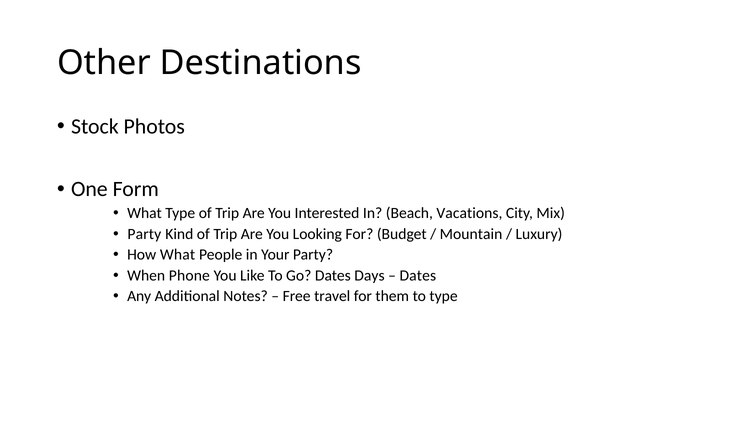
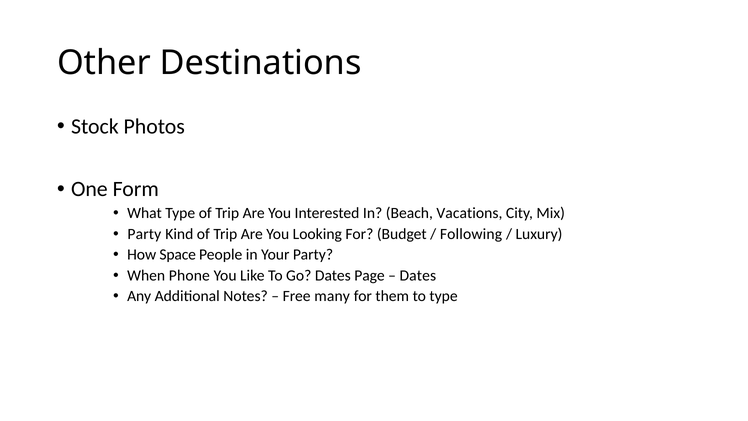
Mountain: Mountain -> Following (471, 234)
How What: What -> Space (178, 255)
Days: Days -> Page (370, 275)
travel: travel -> many (332, 296)
